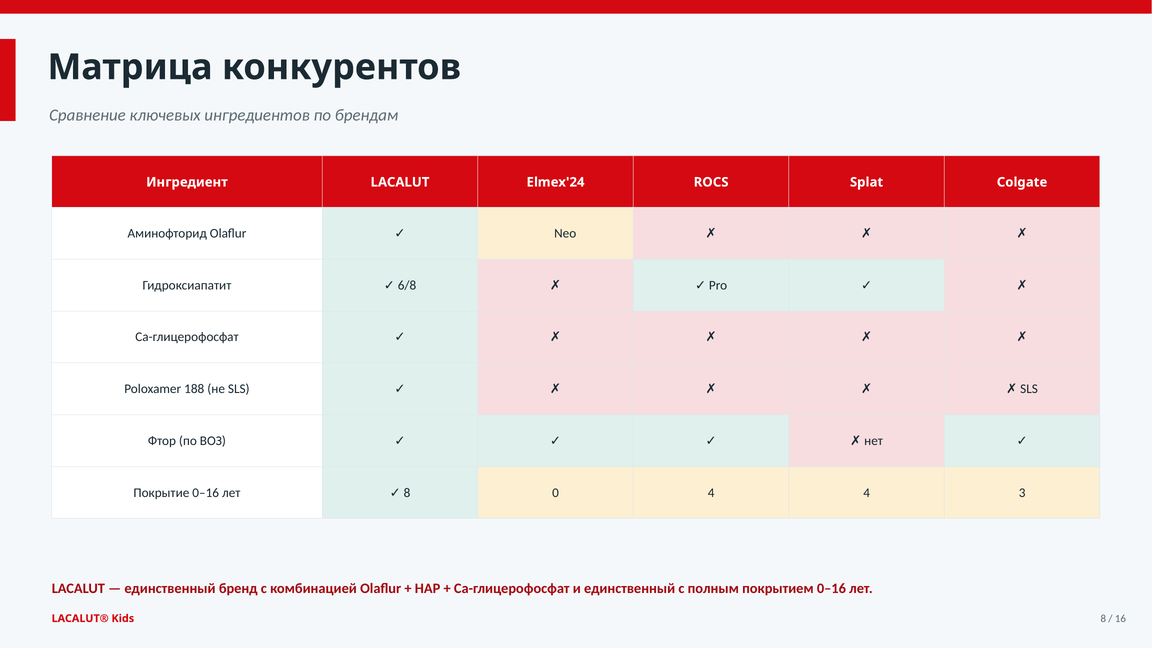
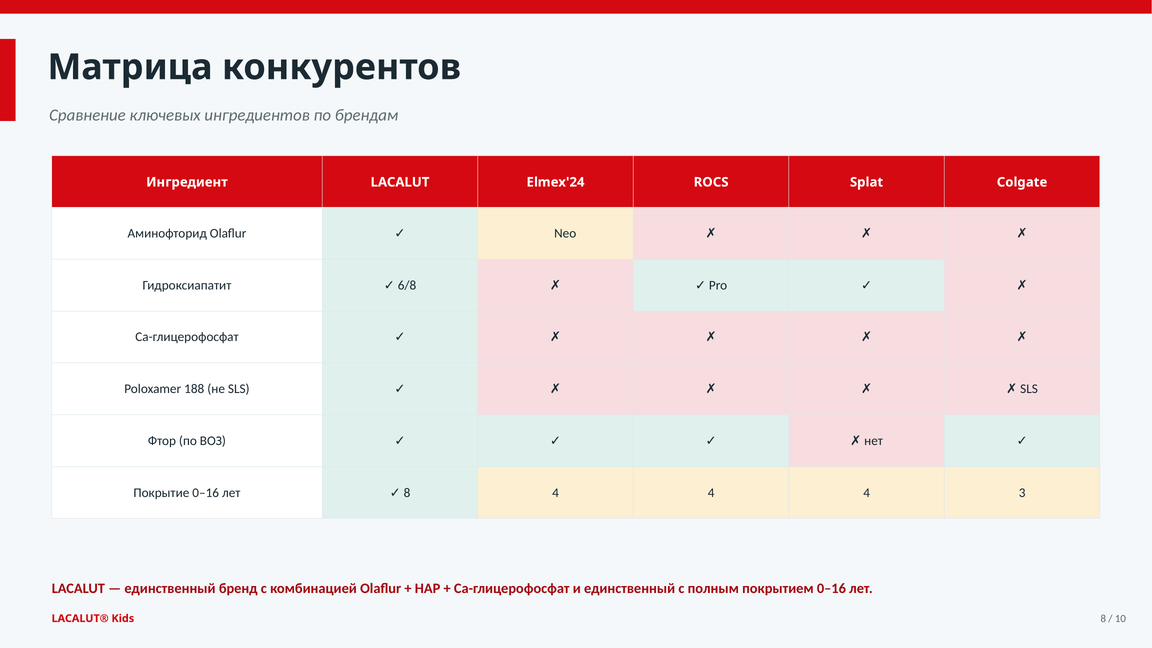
0: 0 -> 4 (556, 493)
16: 16 -> 10 (1120, 618)
